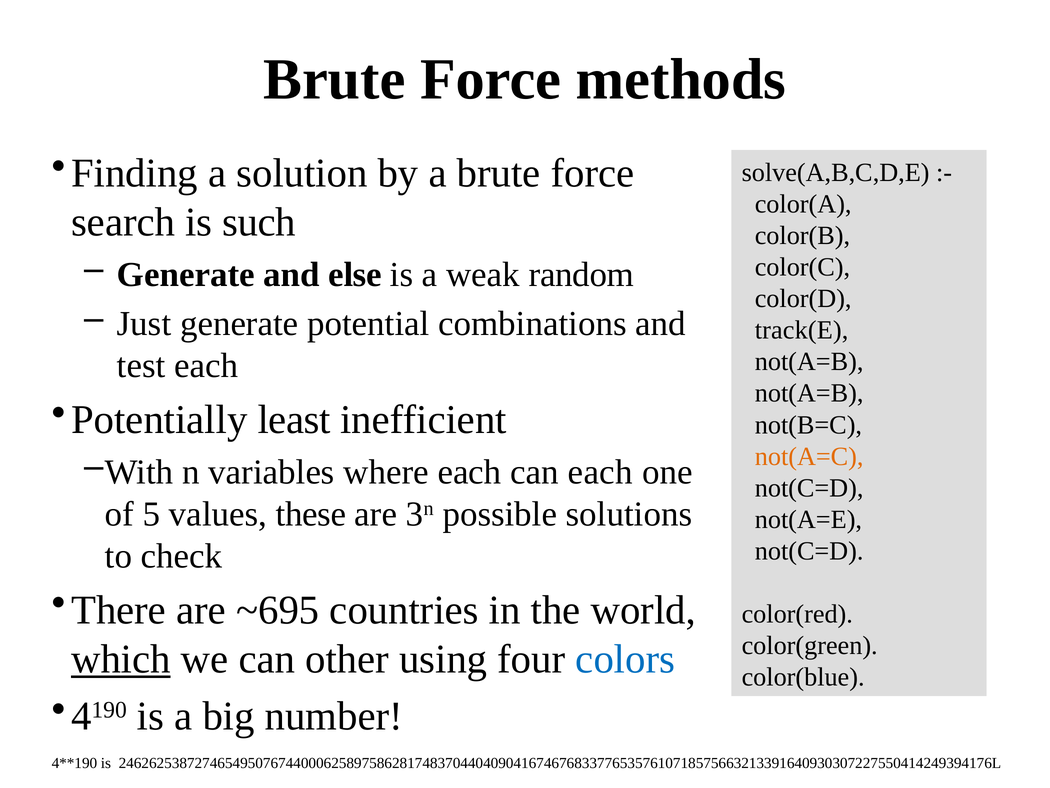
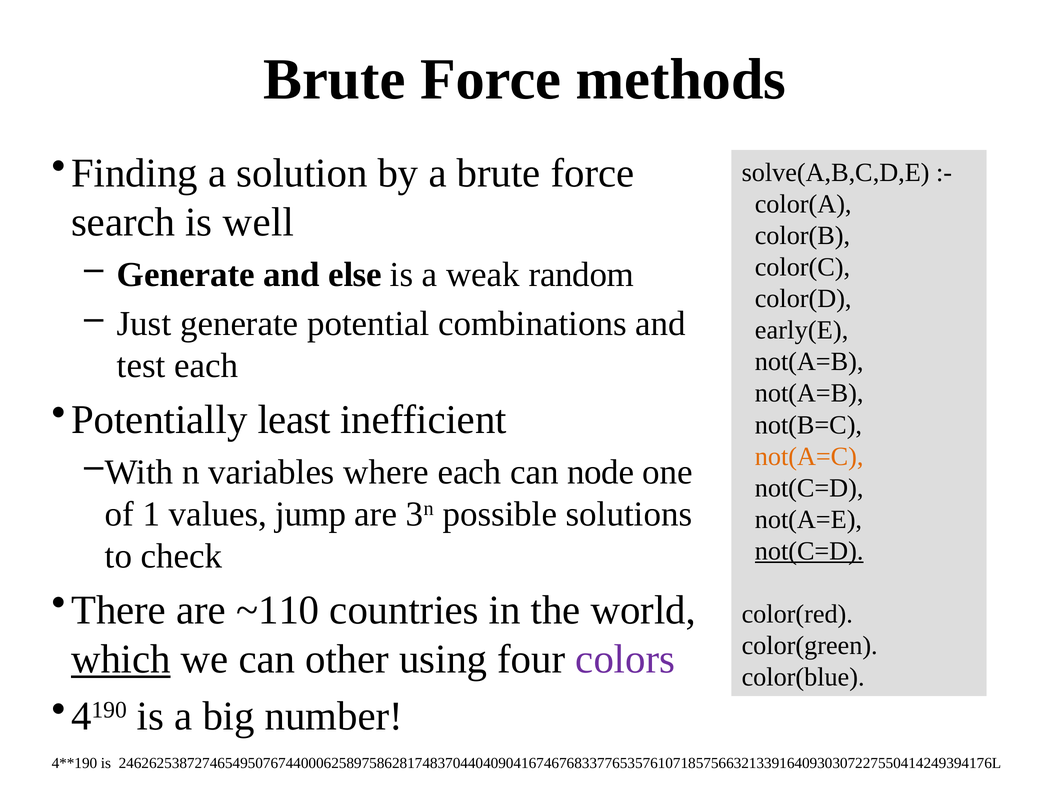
such: such -> well (259, 222)
track(E: track(E -> early(E (802, 330)
can each: each -> node (601, 472)
5: 5 -> 1 (151, 514)
these: these -> jump (311, 514)
not(C=D underline: none -> present (809, 551)
~695: ~695 -> ~110 (278, 610)
colors colour: blue -> purple (625, 659)
